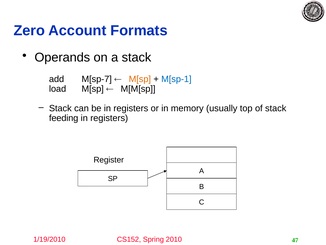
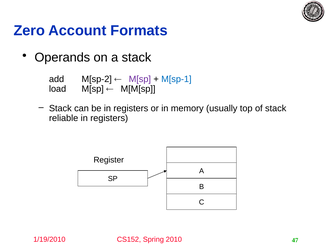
M[sp-7: M[sp-7 -> M[sp-2 (97, 79)
M[sp colour: orange -> purple (140, 79)
feeding: feeding -> reliable (64, 118)
